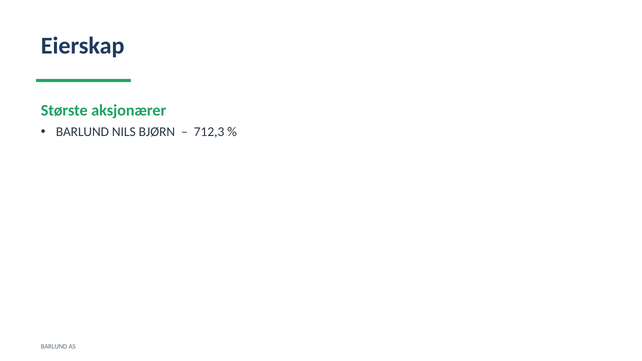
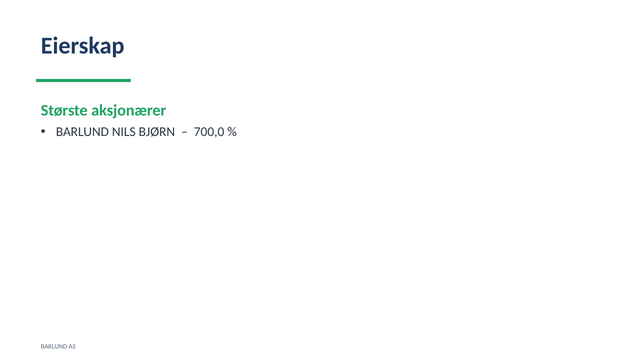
712,3: 712,3 -> 700,0 (209, 132)
